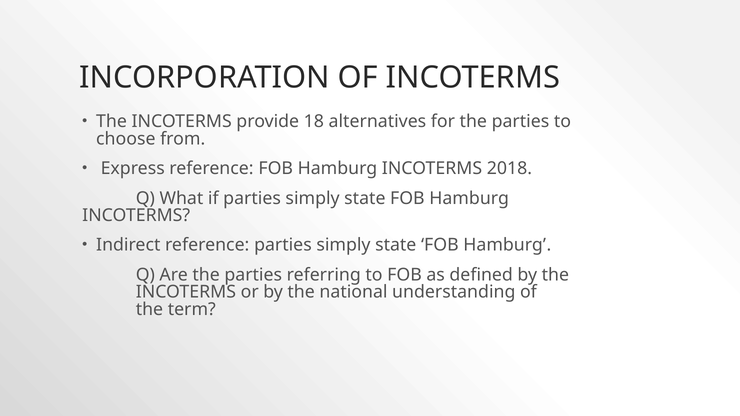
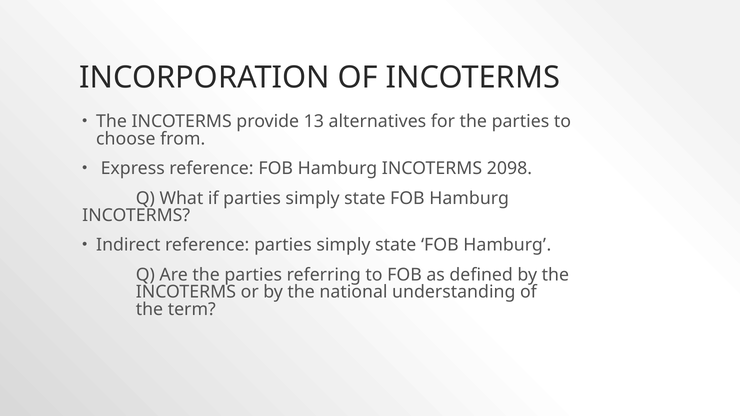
18: 18 -> 13 (314, 122)
2018: 2018 -> 2098 (509, 169)
